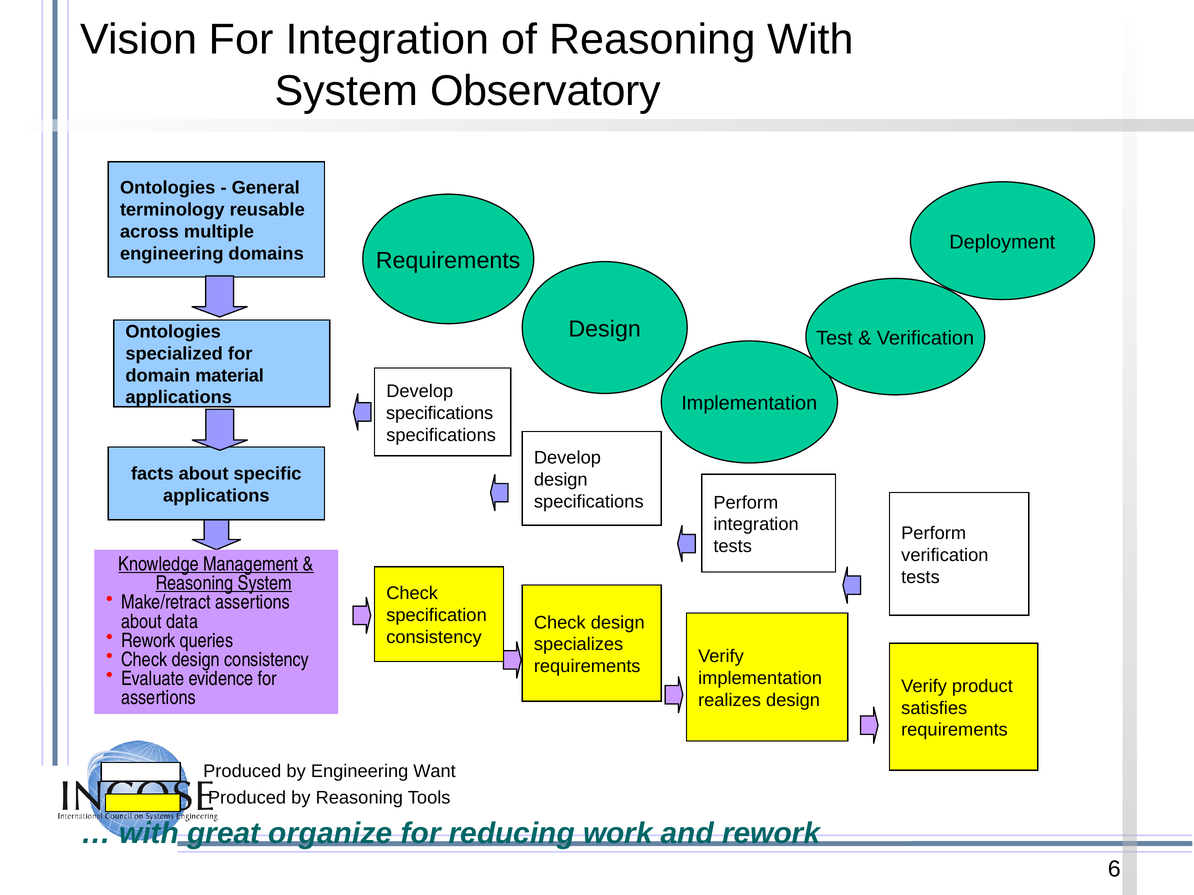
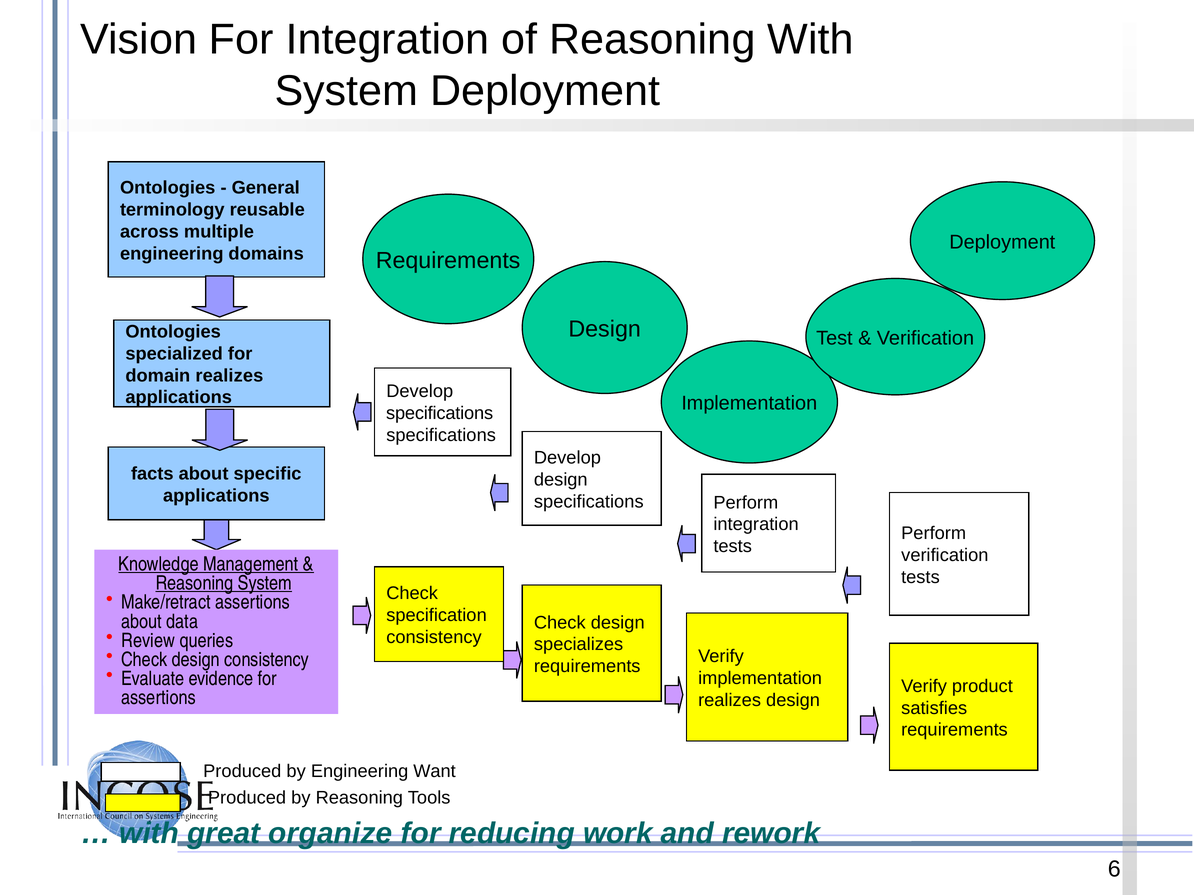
System Observatory: Observatory -> Deployment (545, 91)
domain material: material -> realizes (229, 376)
Rework: Rework -> Review (148, 641)
